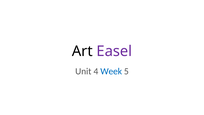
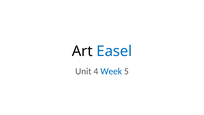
Easel colour: purple -> blue (114, 51)
